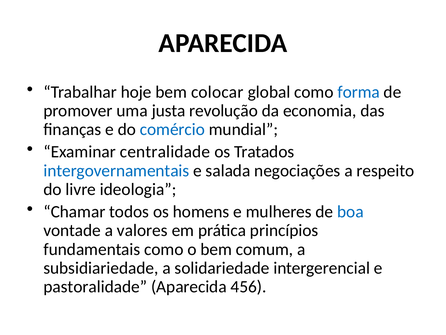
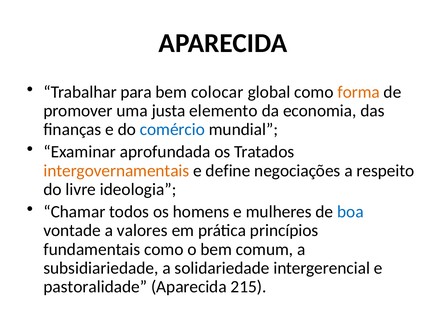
hoje: hoje -> para (136, 92)
forma colour: blue -> orange (359, 92)
revolução: revolução -> elemento (223, 111)
centralidade: centralidade -> aprofundada (165, 152)
intergovernamentais colour: blue -> orange (116, 170)
salada: salada -> define (228, 170)
456: 456 -> 215 (249, 286)
